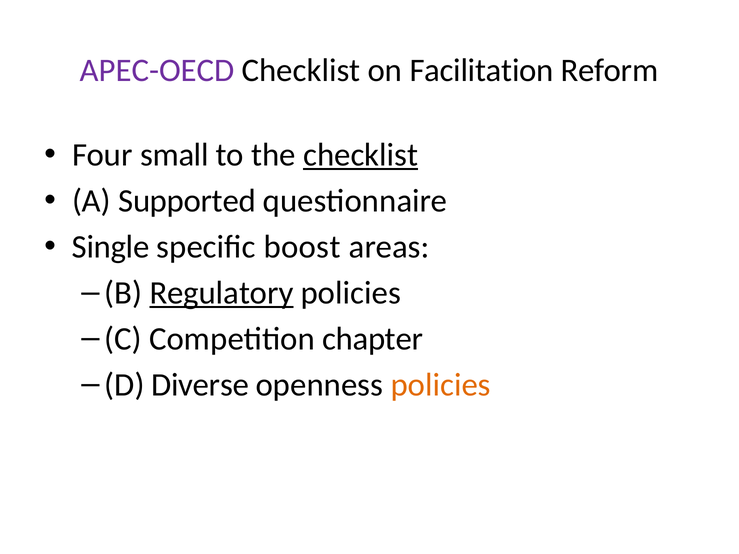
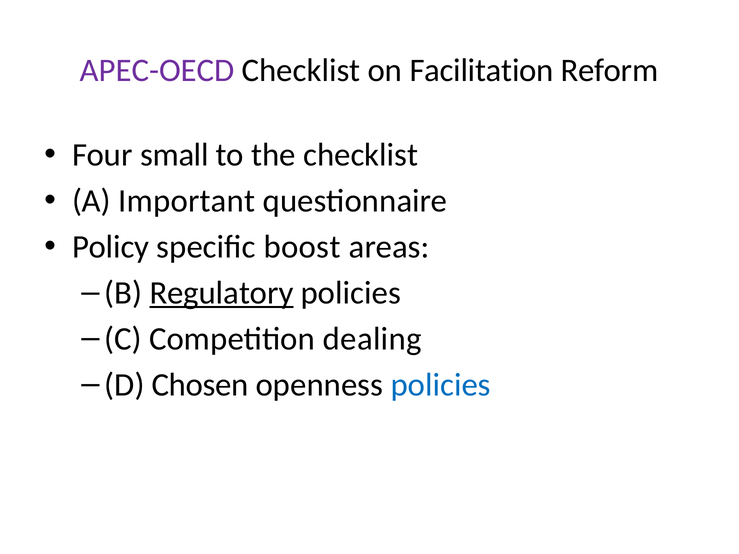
checklist underline: present -> none (361, 155)
Supported: Supported -> Important (187, 201)
Single: Single -> Policy (111, 247)
chapter: chapter -> dealing (372, 339)
Diverse: Diverse -> Chosen (200, 385)
policies colour: orange -> blue (441, 385)
